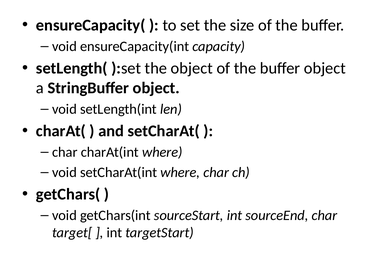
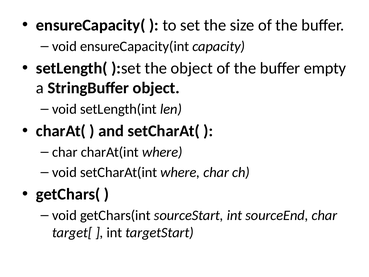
buffer object: object -> empty (325, 68)
